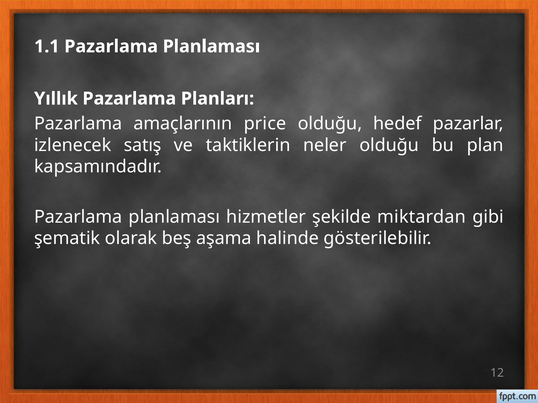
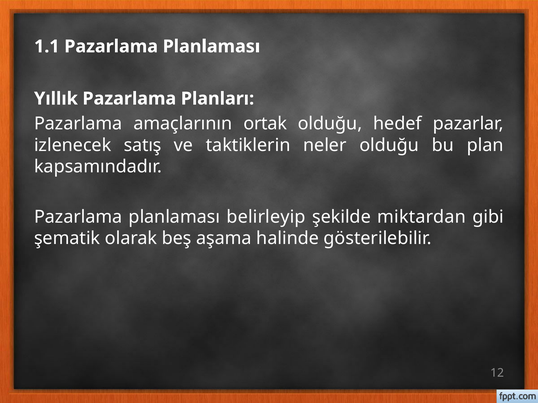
price: price -> ortak (265, 124)
hizmetler: hizmetler -> belirleyip (266, 217)
